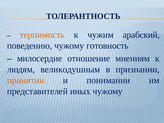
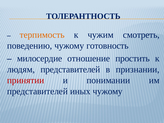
арабский: арабский -> смотреть (141, 35)
мнениям: мнениям -> простить (133, 58)
людям великодушным: великодушным -> представителей (70, 69)
принятии colour: orange -> red (26, 80)
